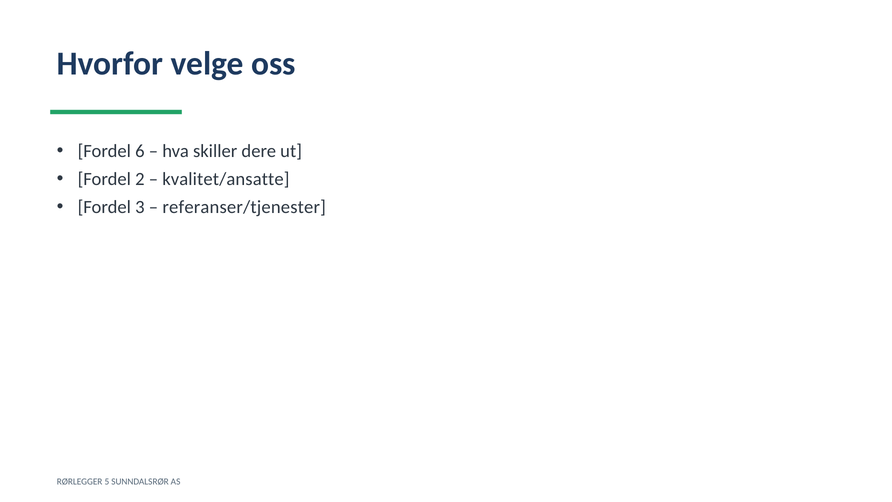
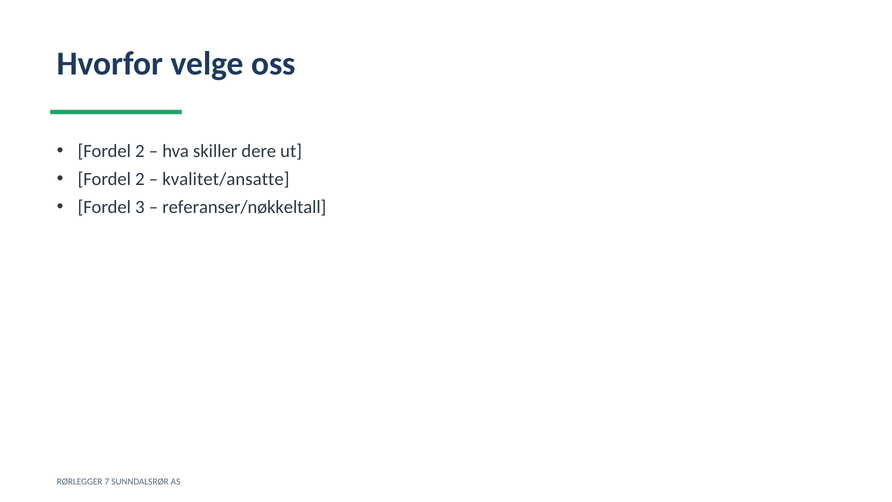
6: 6 -> 2 (140, 151)
referanser/tjenester: referanser/tjenester -> referanser/nøkkeltall (244, 207)
5: 5 -> 7 (107, 481)
